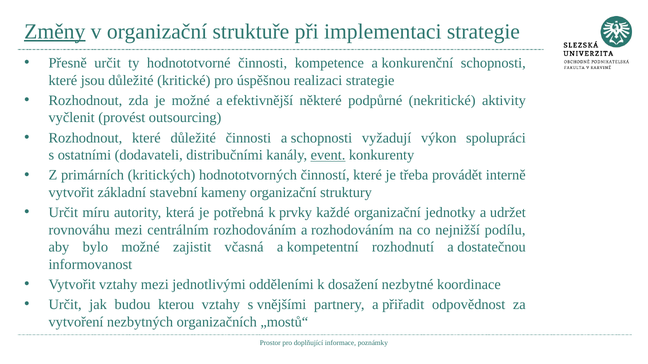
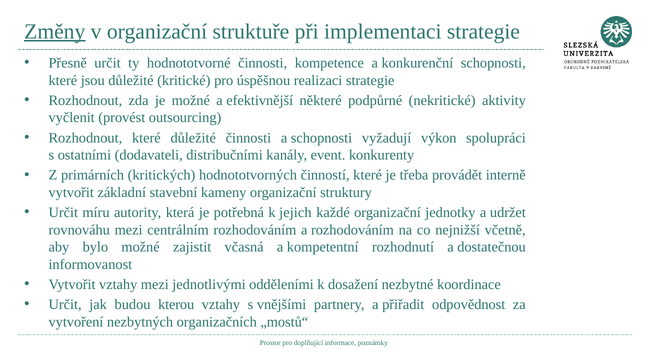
event underline: present -> none (328, 155)
prvky: prvky -> jejich (295, 213)
podílu: podílu -> včetně (505, 230)
